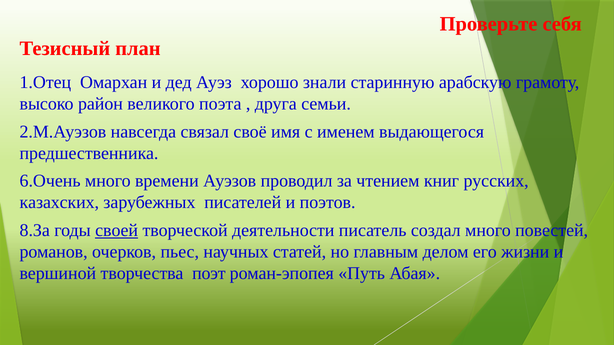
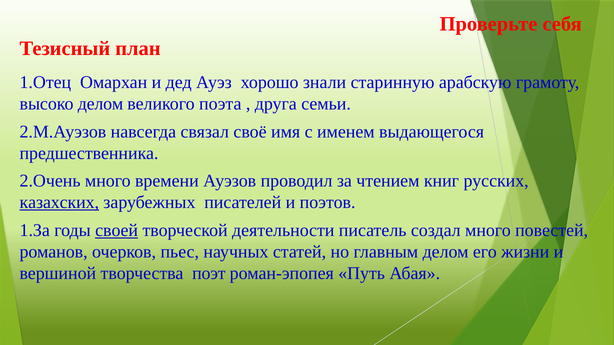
высоко район: район -> делом (101, 104)
6.Очень: 6.Очень -> 2.Очень (50, 181)
казахских underline: none -> present (59, 203)
8.За: 8.За -> 1.За (35, 231)
